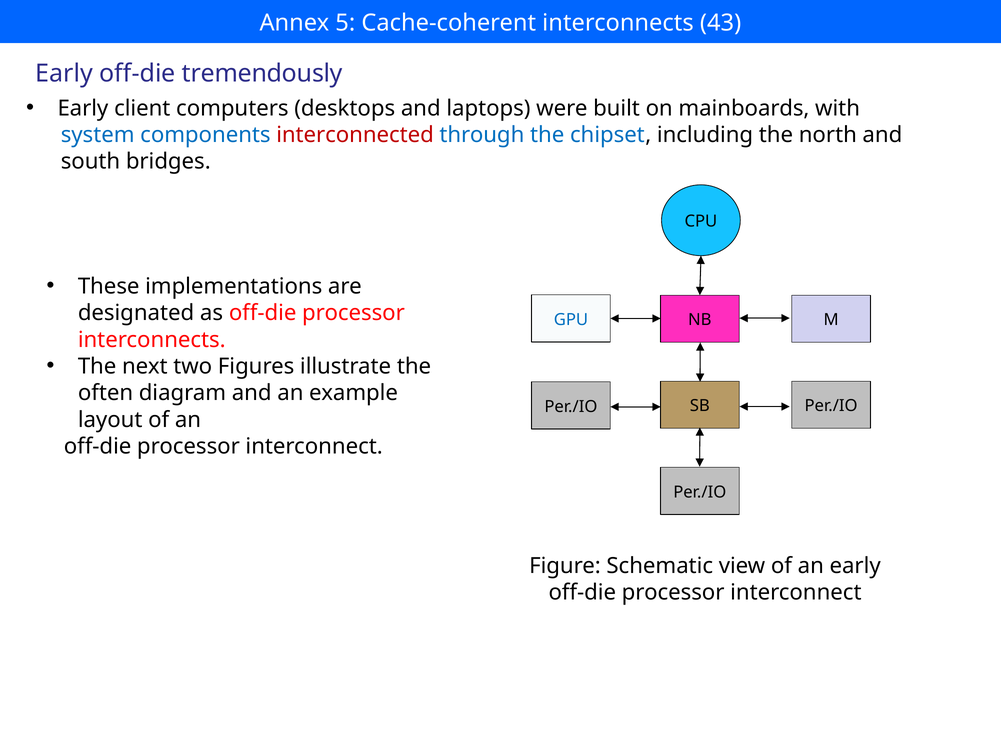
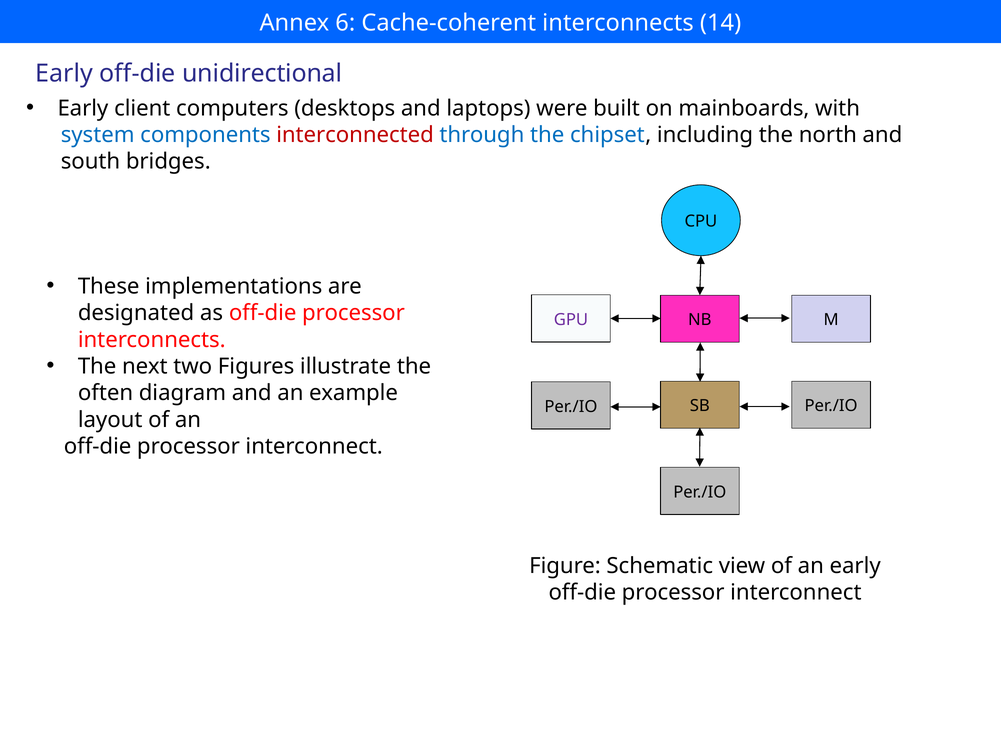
5: 5 -> 6 (345, 23)
43: 43 -> 14 (721, 23)
tremendously: tremendously -> unidirectional (262, 73)
GPU colour: blue -> purple (571, 320)
